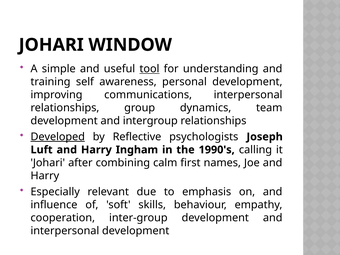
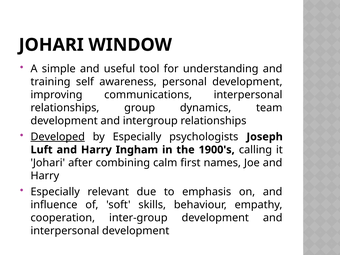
tool underline: present -> none (149, 69)
by Reflective: Reflective -> Especially (137, 137)
1990's: 1990's -> 1900's (217, 150)
